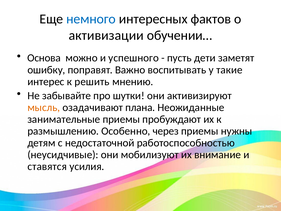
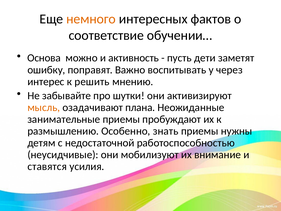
немного colour: blue -> orange (91, 19)
активизации: активизации -> соответствие (106, 35)
успешного: успешного -> активность (134, 58)
такие: такие -> через (229, 70)
через: через -> знать (166, 131)
